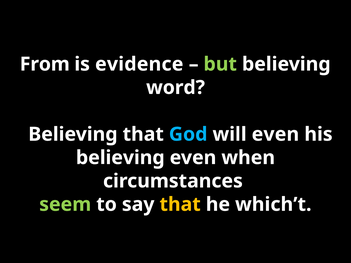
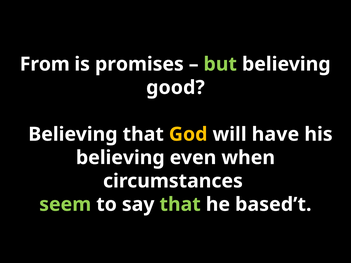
evidence: evidence -> promises (139, 64)
word: word -> good (175, 88)
God colour: light blue -> yellow (188, 134)
will even: even -> have (275, 134)
that colour: yellow -> light green (180, 205)
which’t: which’t -> based’t (273, 205)
